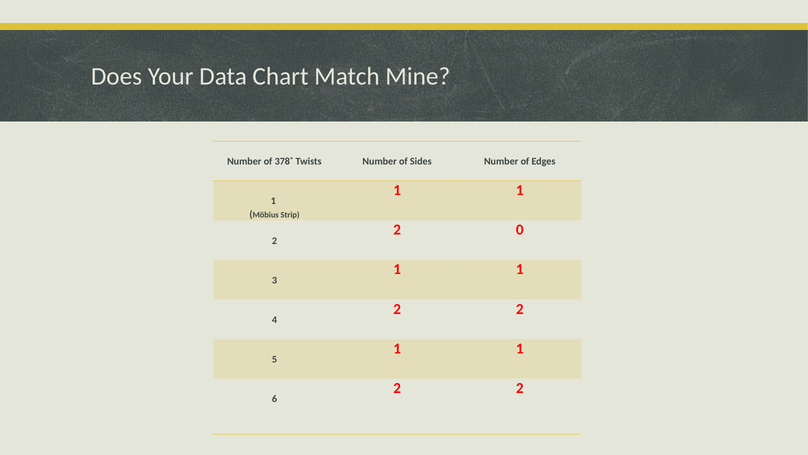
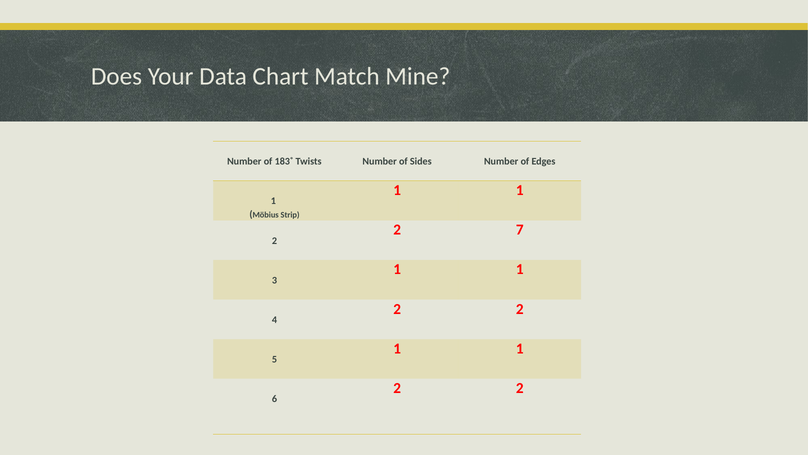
378˚: 378˚ -> 183˚ (284, 161)
0: 0 -> 7 (520, 230)
